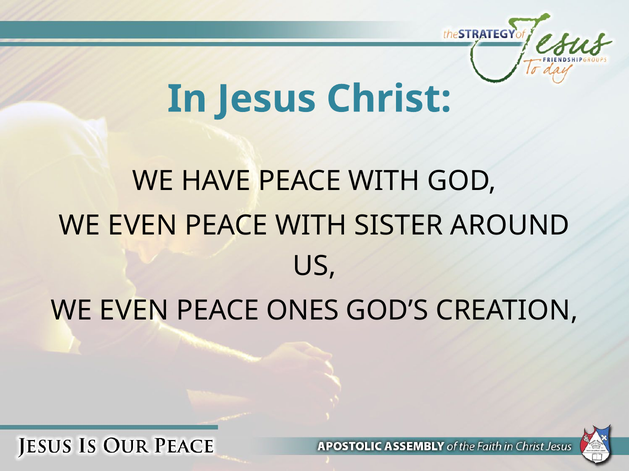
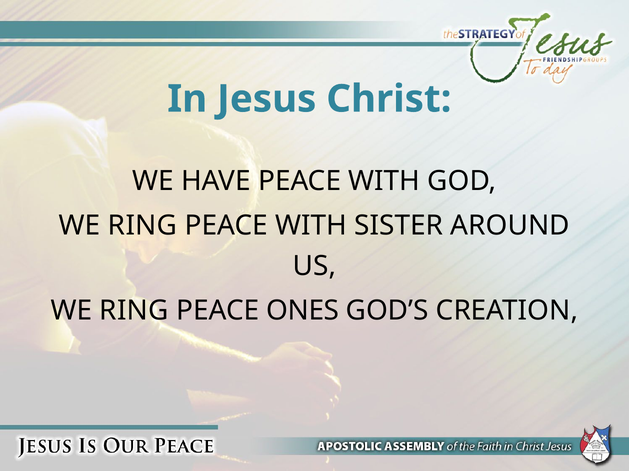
EVEN: EVEN -> RING (143, 226)
EVEN: EVEN -> RING (134, 311)
